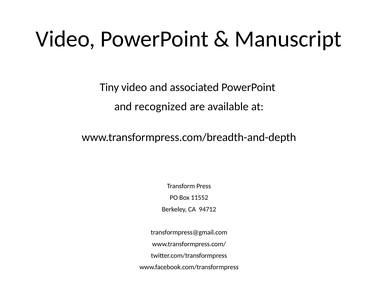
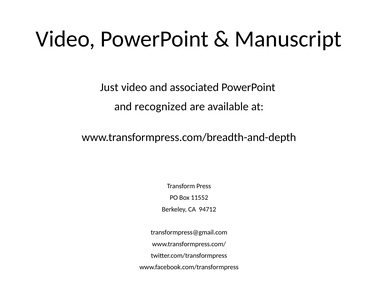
Tiny: Tiny -> Just (109, 87)
